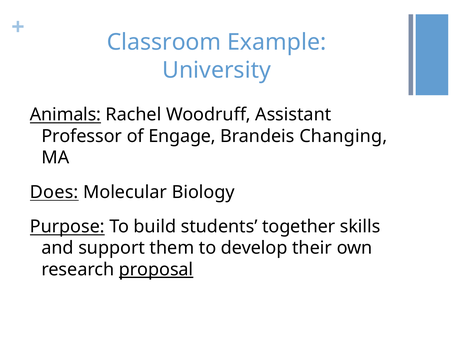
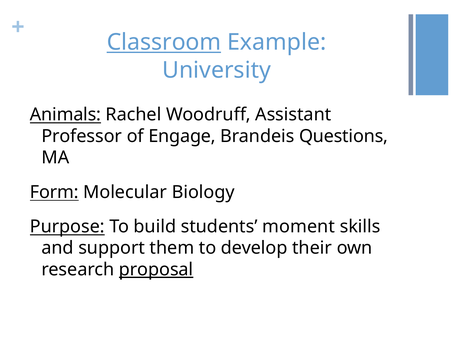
Classroom underline: none -> present (164, 42)
Changing: Changing -> Questions (344, 136)
Does: Does -> Form (54, 192)
together: together -> moment (299, 227)
